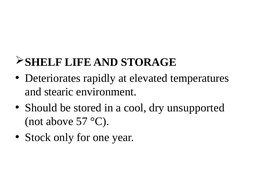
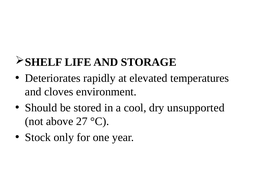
stearic: stearic -> cloves (59, 92)
57: 57 -> 27 (82, 121)
